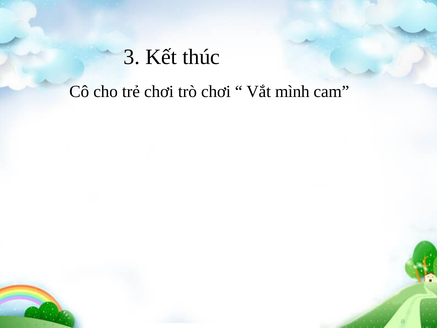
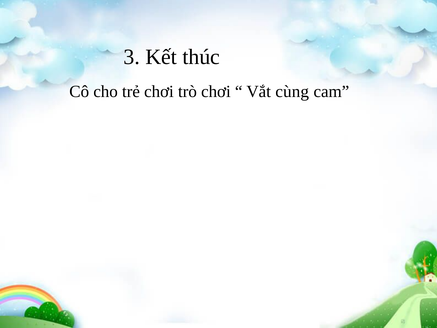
mình: mình -> cùng (292, 91)
